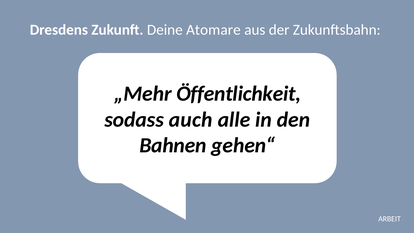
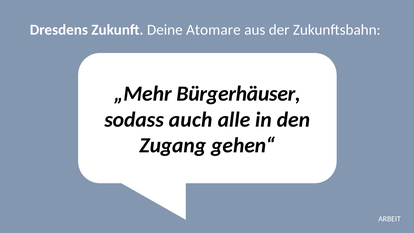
Öffentlichkeit: Öffentlichkeit -> Bürgerhäuser (239, 94)
Bahnen: Bahnen -> Zugang (173, 145)
